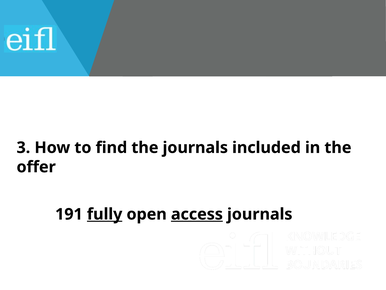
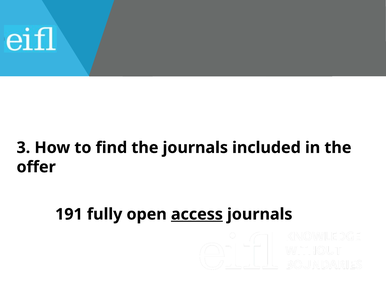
fully underline: present -> none (105, 214)
